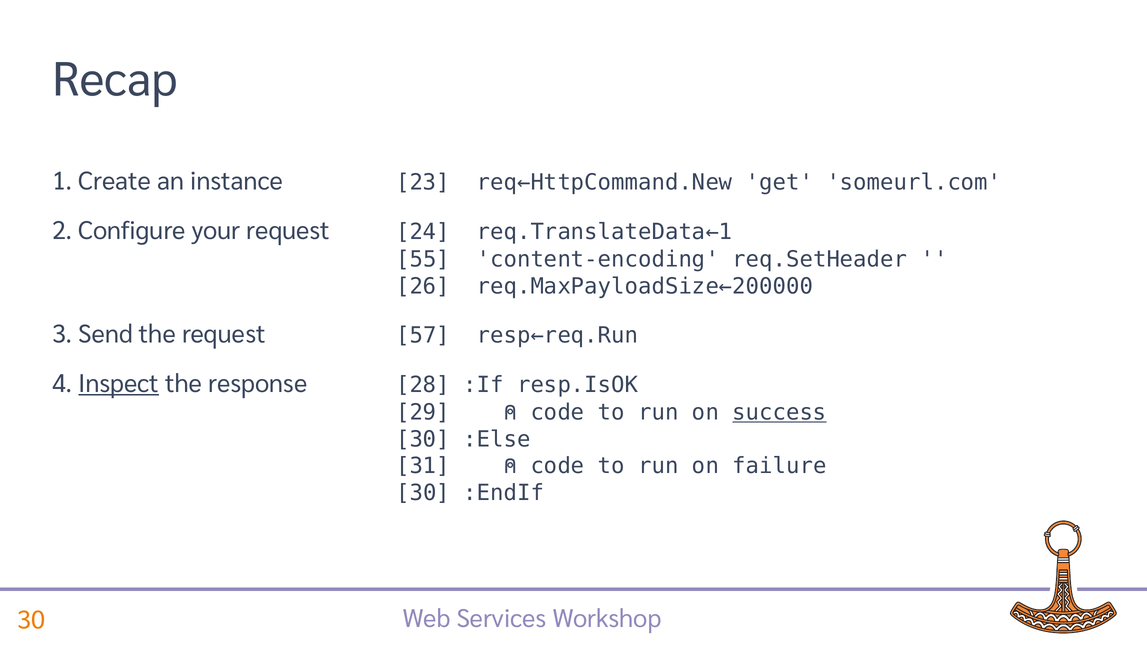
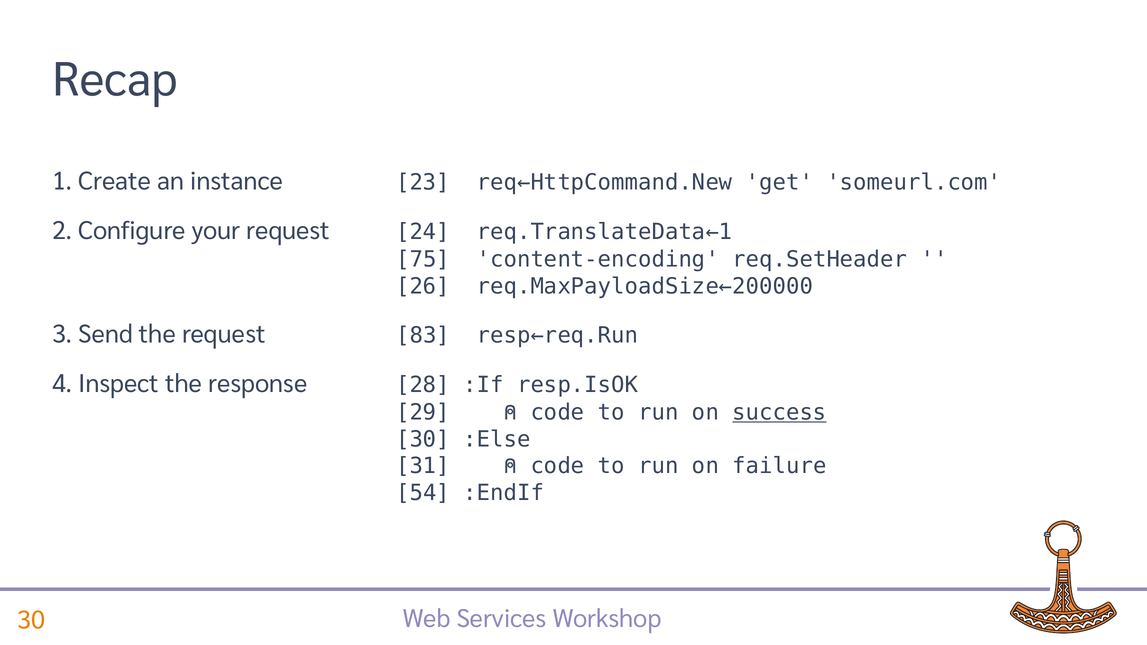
55: 55 -> 75 (423, 260)
57: 57 -> 83 (423, 335)
Inspect underline: present -> none (119, 384)
30: 30 -> 54 (423, 493)
